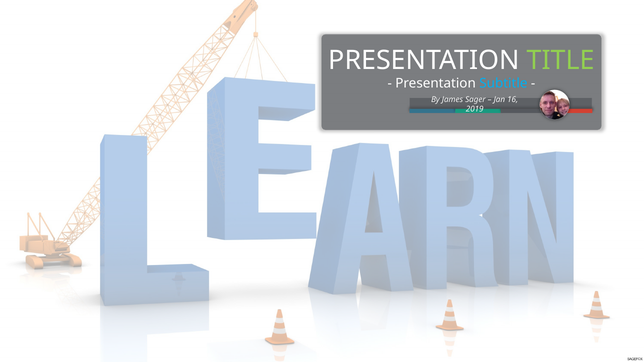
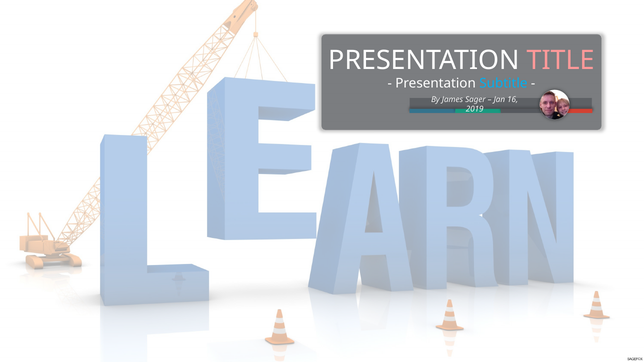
TITLE colour: light green -> pink (561, 60)
